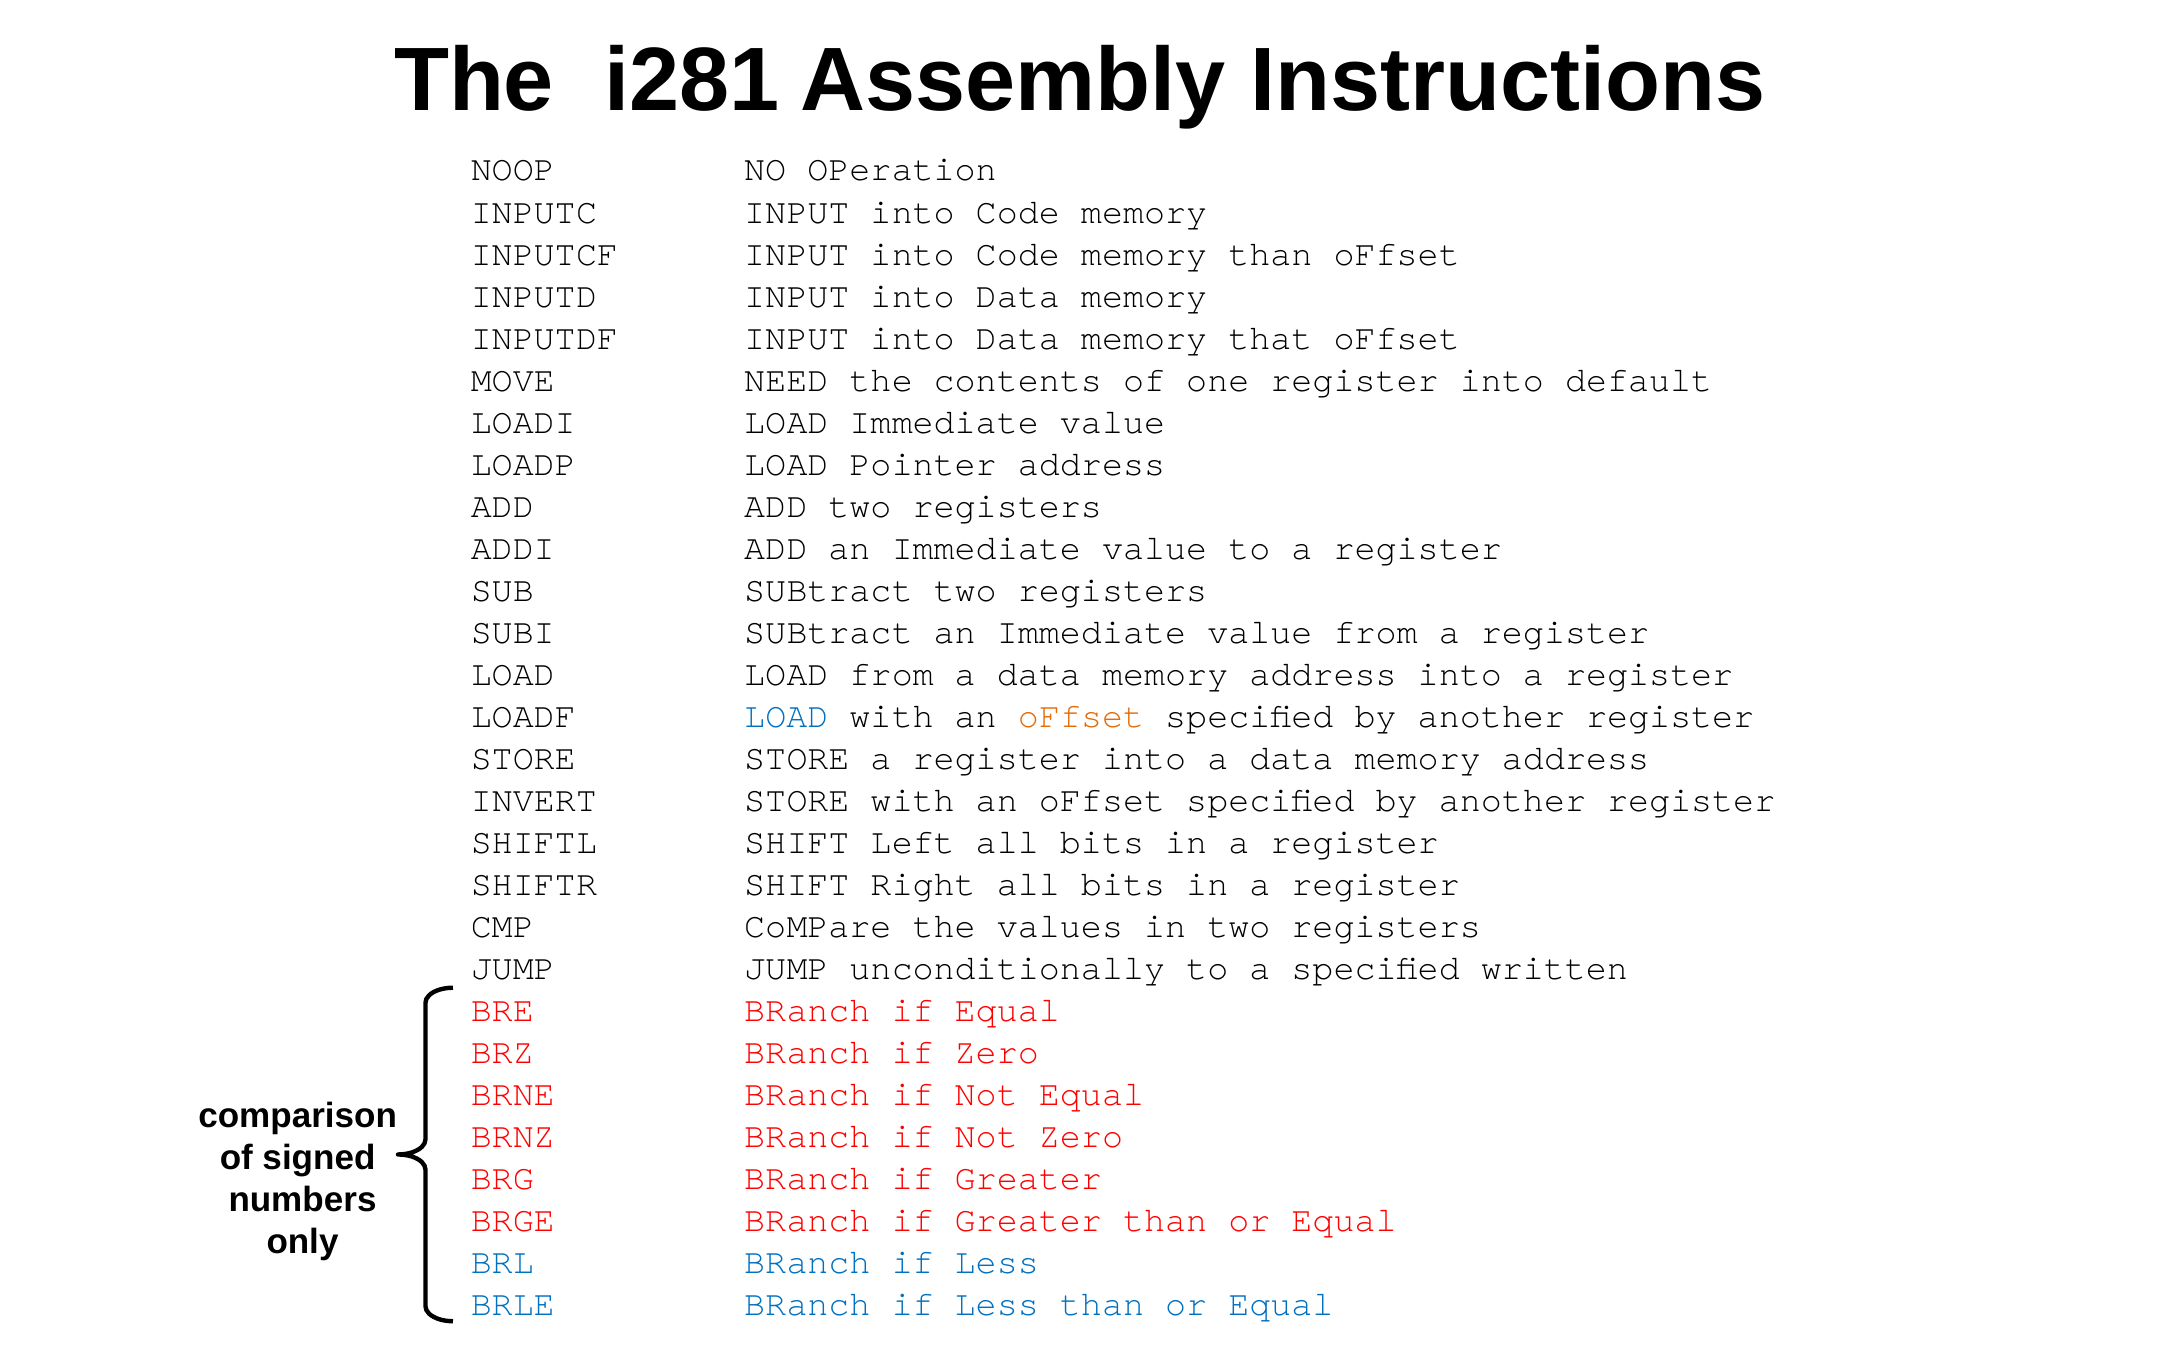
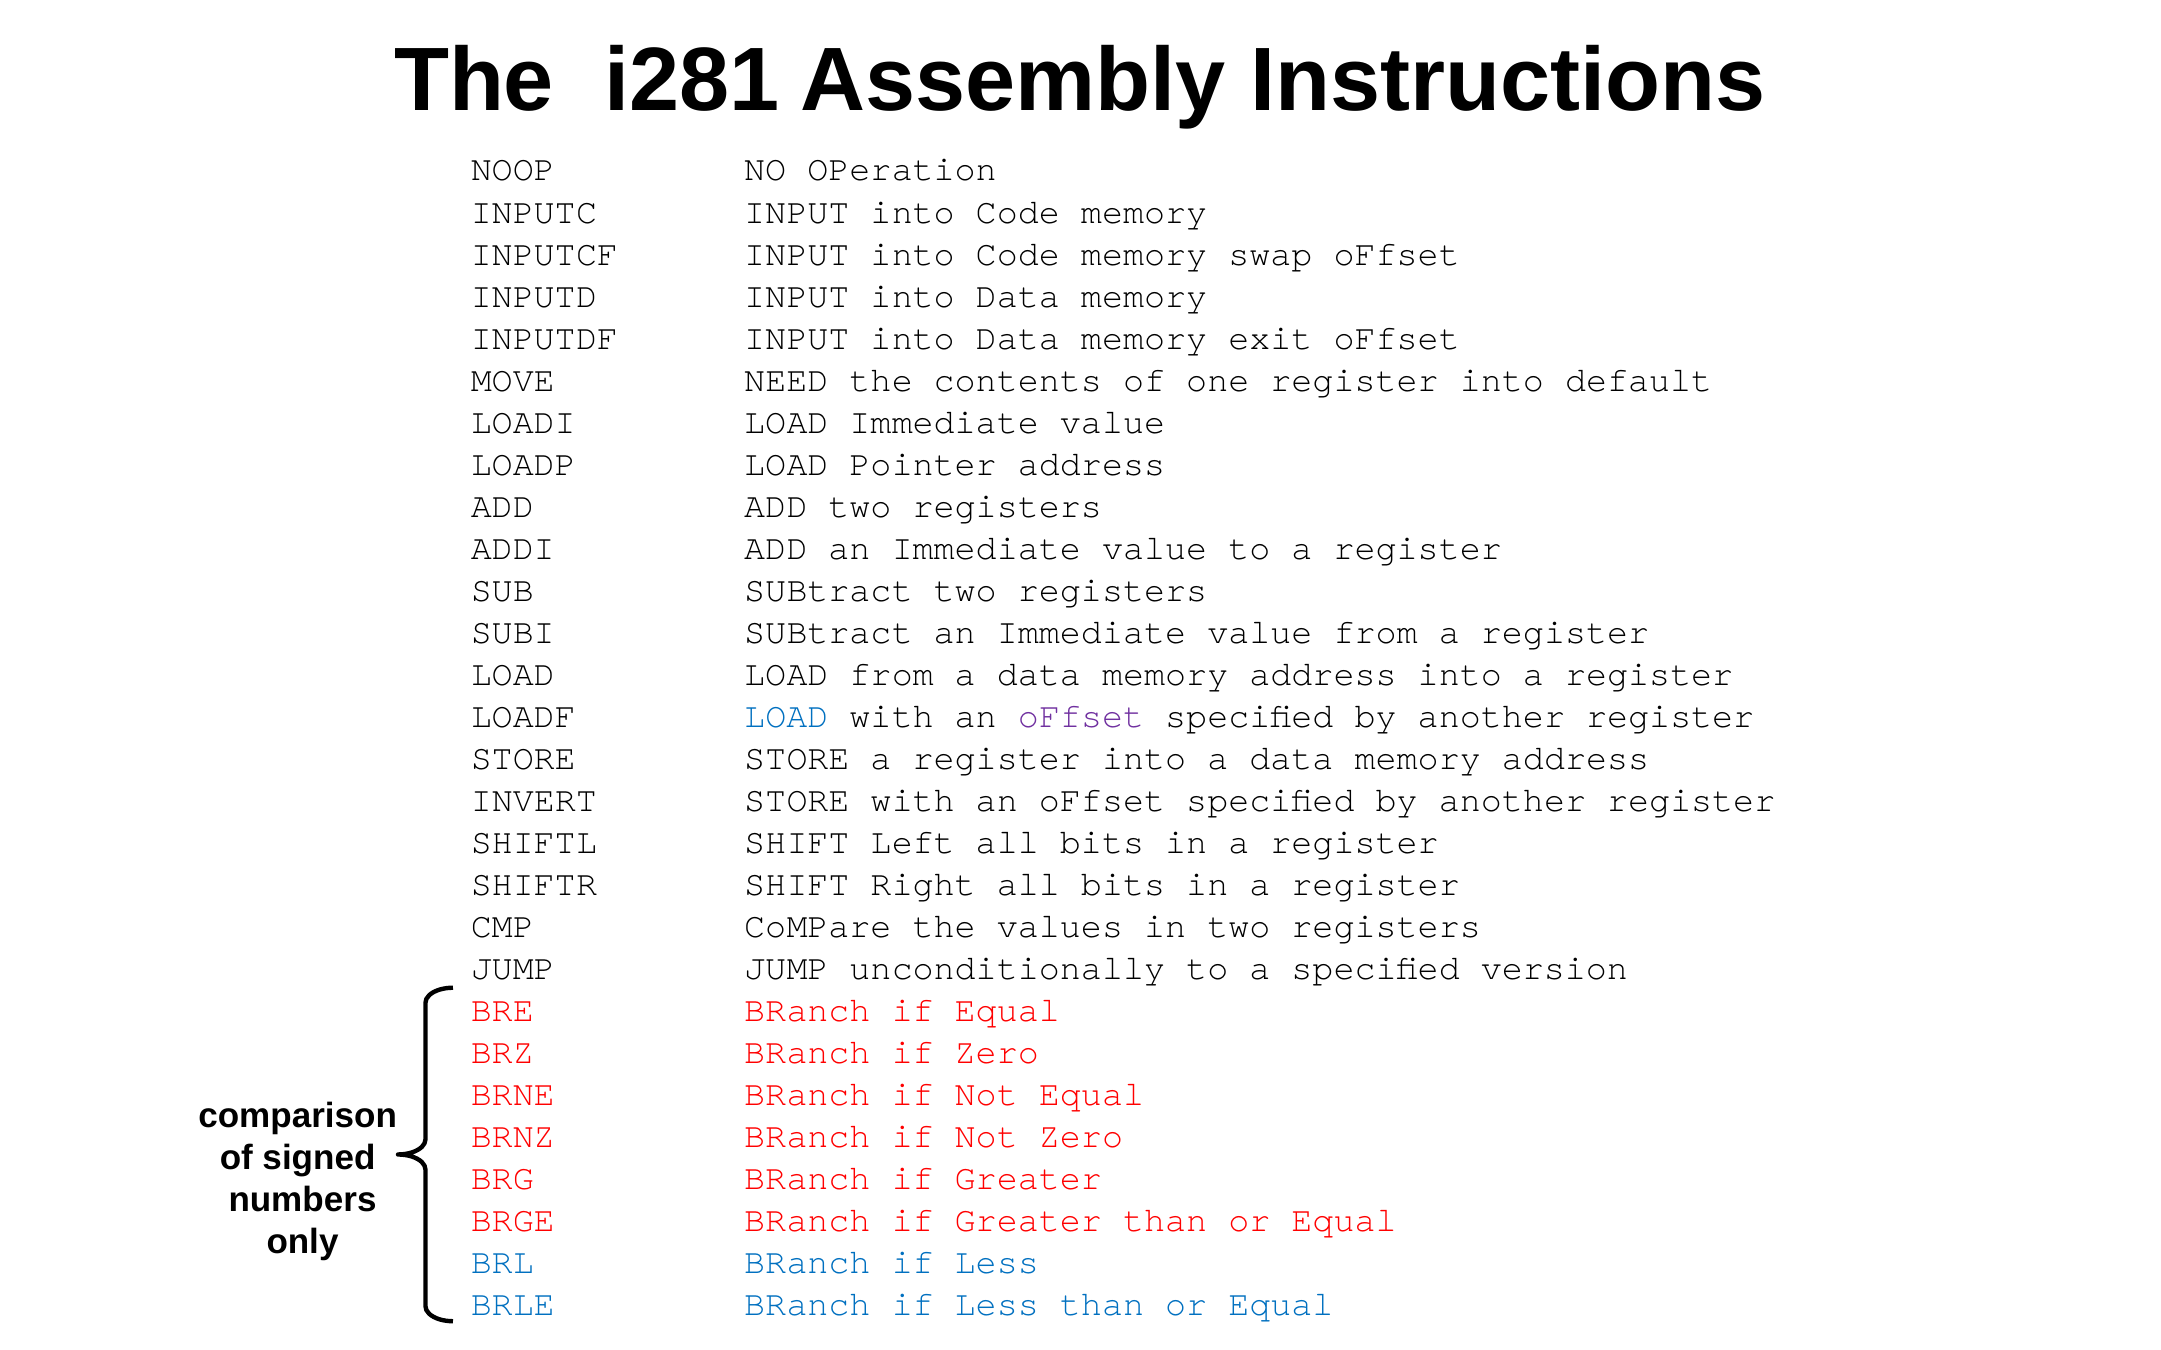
memory than: than -> swap (1270, 254)
that: that -> exit (1270, 338)
oFfset colour: orange -> purple (1081, 716)
written: written -> version (1554, 968)
